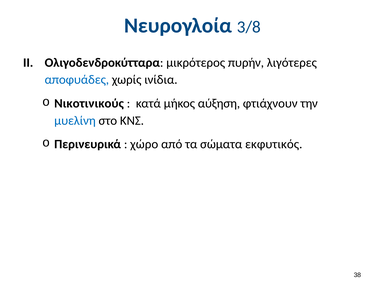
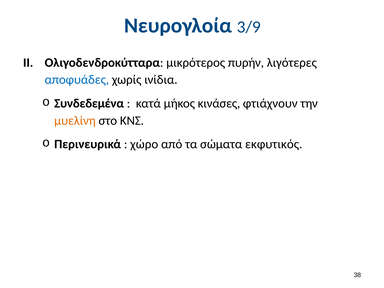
3/8: 3/8 -> 3/9 (249, 27)
Νικοτινικούς: Νικοτινικούς -> Συνδεδεμένα (89, 103)
αύξηση: αύξηση -> κινάσες (219, 103)
μυελίνη colour: blue -> orange (75, 121)
